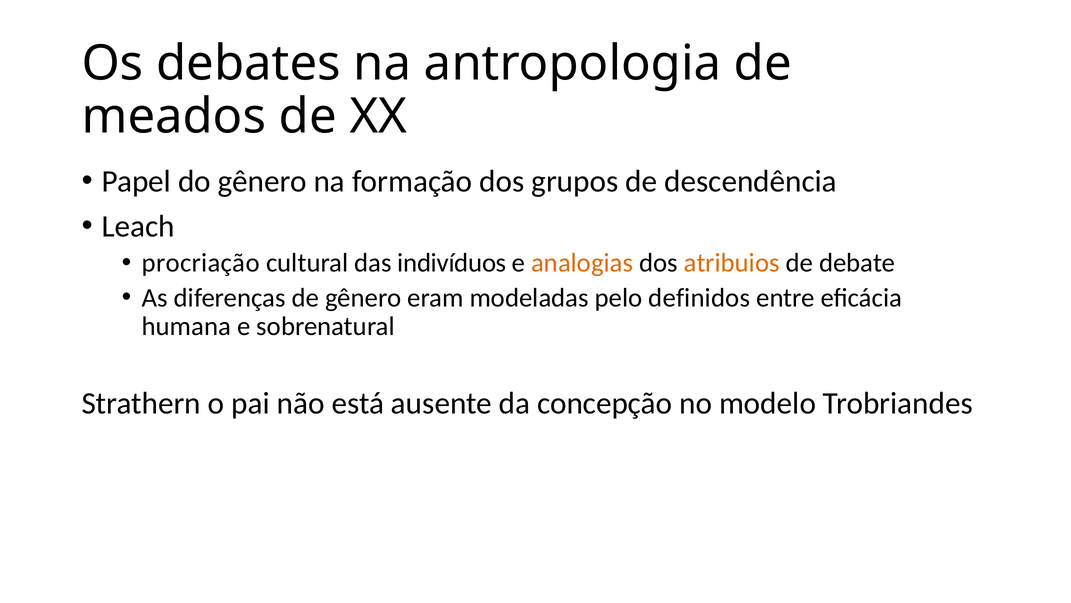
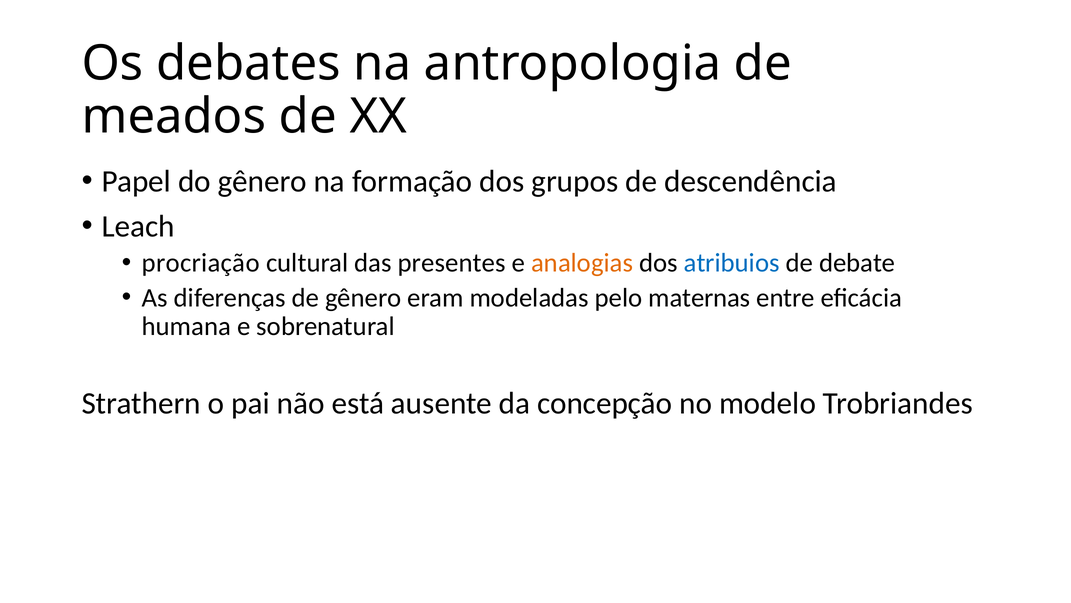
indivíduos: indivíduos -> presentes (452, 263)
atribuios colour: orange -> blue (732, 263)
definidos: definidos -> maternas (699, 297)
